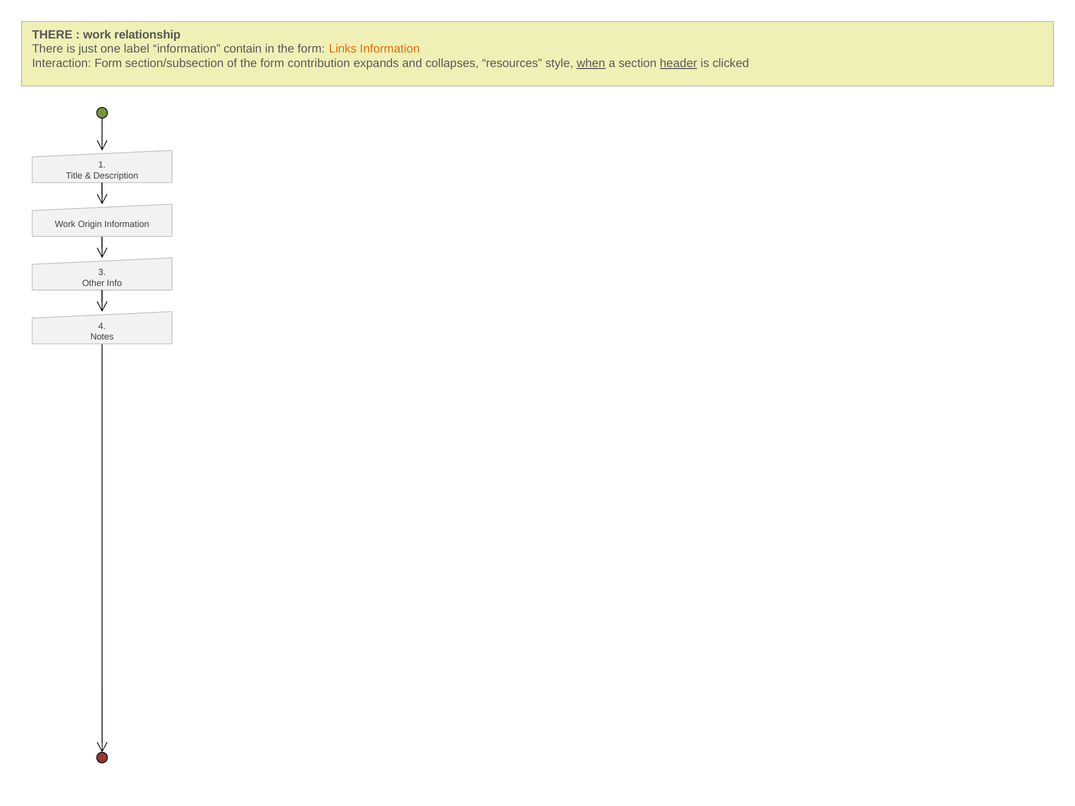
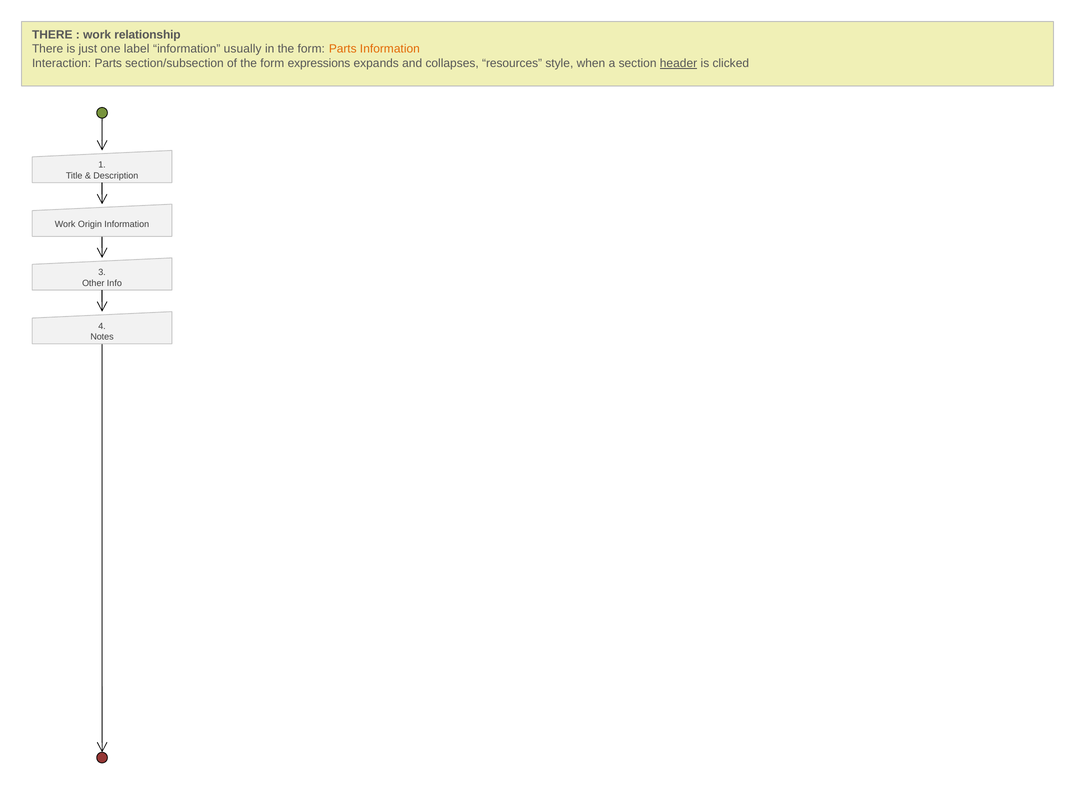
contain: contain -> usually (243, 49)
form Links: Links -> Parts (343, 49)
Interaction Form: Form -> Parts (108, 63)
contribution: contribution -> expressions (319, 63)
when underline: present -> none (591, 63)
